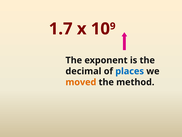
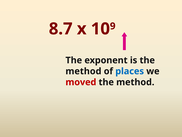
1.7: 1.7 -> 8.7 (61, 29)
decimal: decimal -> method (83, 71)
moved colour: orange -> red (81, 82)
